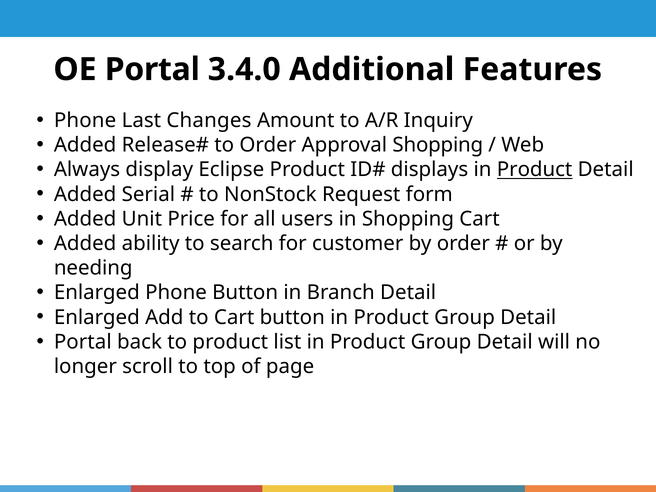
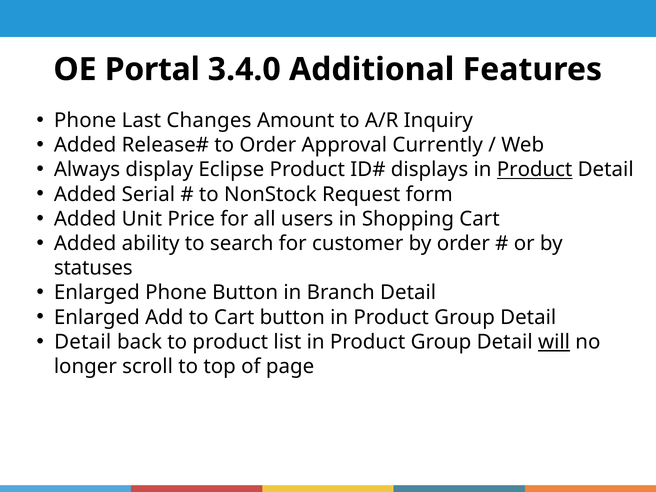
Approval Shopping: Shopping -> Currently (438, 145)
needing: needing -> statuses (93, 268)
Portal: Portal -> Detail (83, 342)
will underline: none -> present (554, 342)
